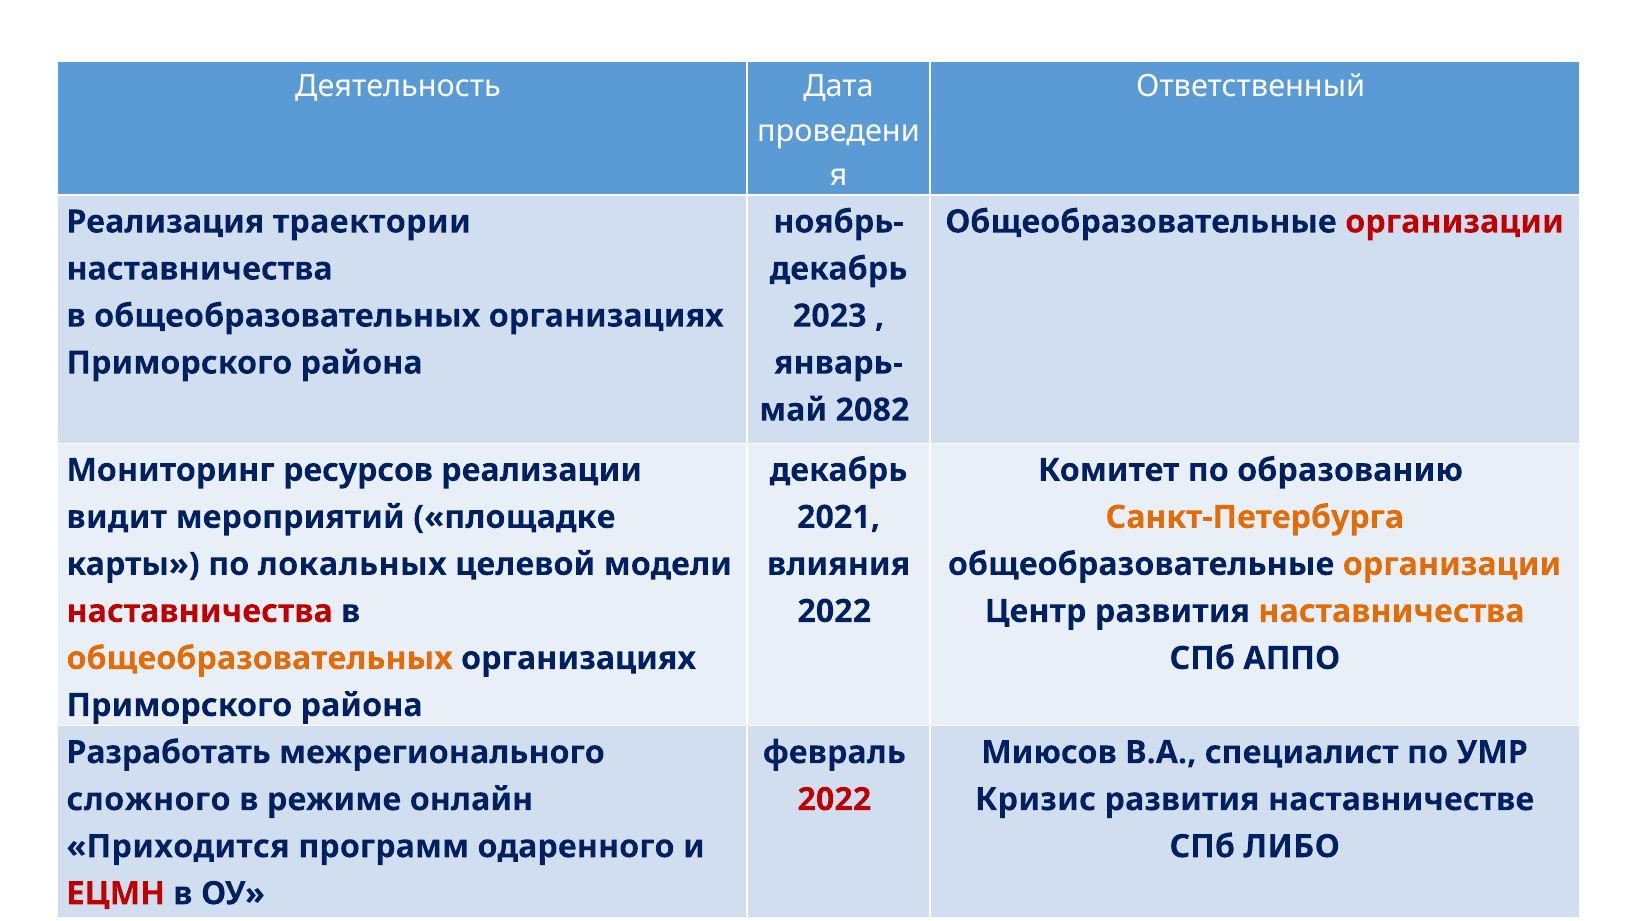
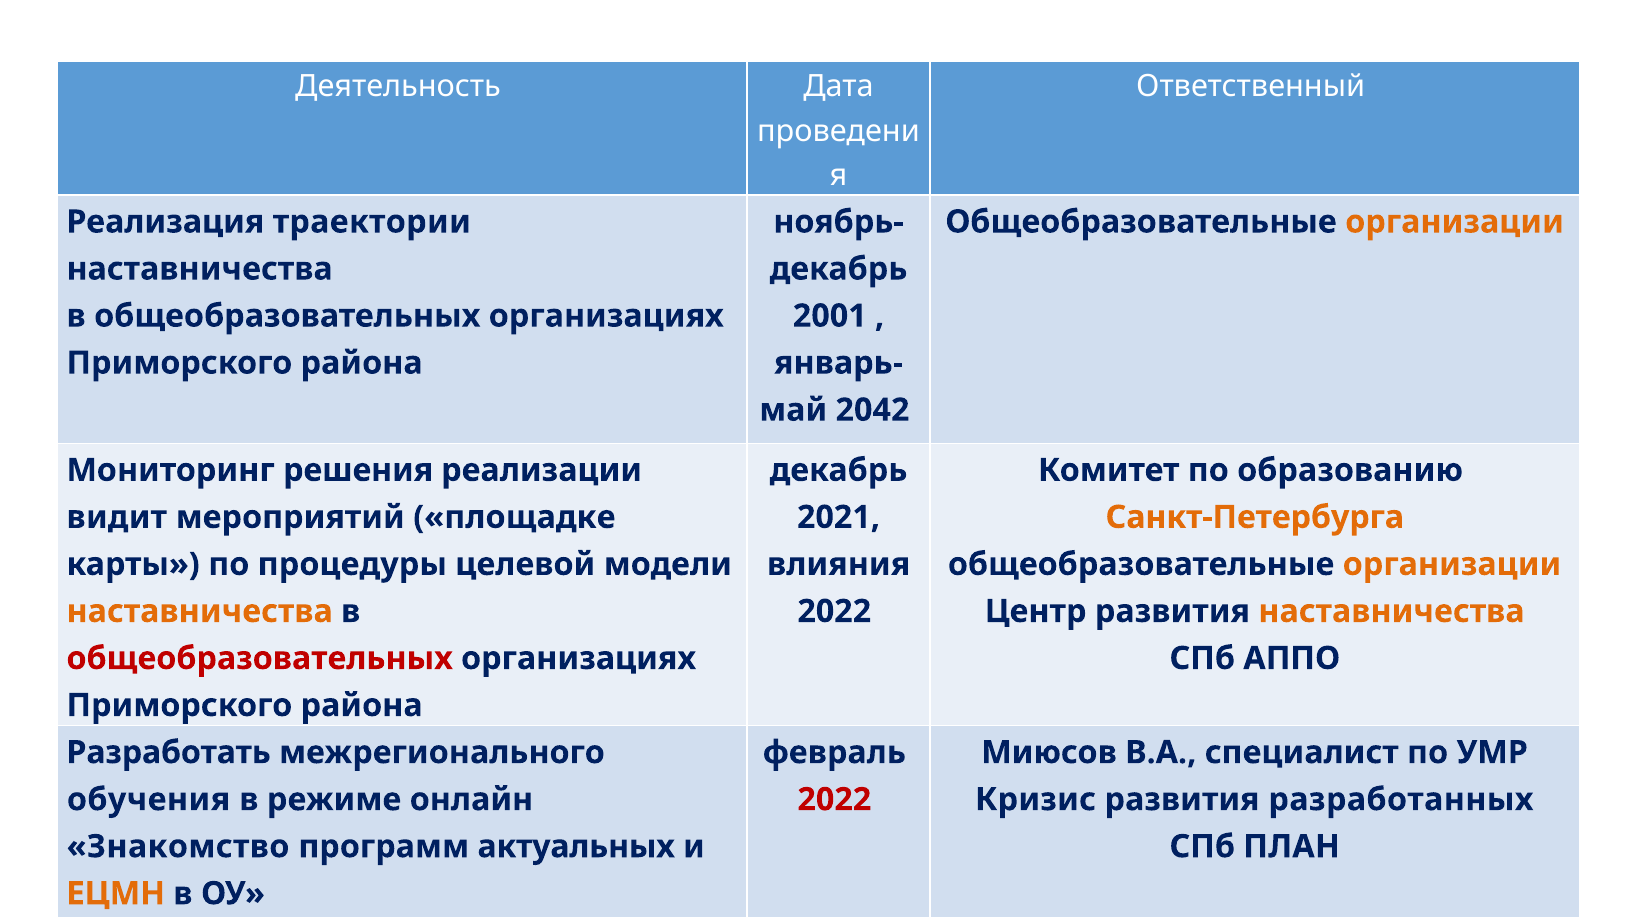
организации colour: red -> orange (1455, 222)
2023: 2023 -> 2001 (830, 316)
2082: 2082 -> 2042 (873, 410)
ресурсов: ресурсов -> решения (358, 470)
локальных: локальных -> процедуры (352, 564)
наставничества colour: red -> orange (200, 611)
общеобразовательных colour: orange -> red (260, 658)
сложного: сложного -> обучения (149, 799)
наставничестве: наставничестве -> разработанных (1401, 799)
Приходится: Приходится -> Знакомство (178, 846)
одаренного: одаренного -> актуальных (576, 846)
ЛИБО: ЛИБО -> ПЛАН (1292, 846)
ЕЦМН colour: red -> orange (116, 893)
